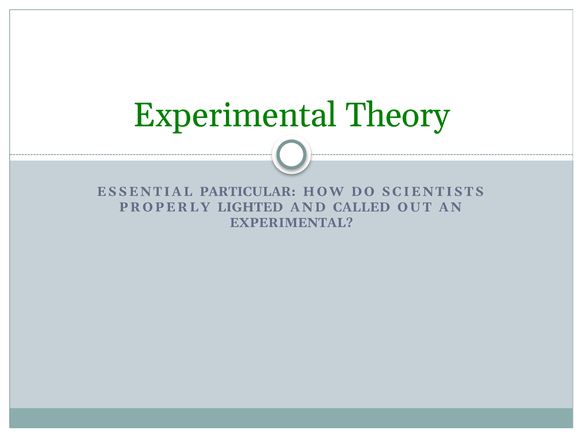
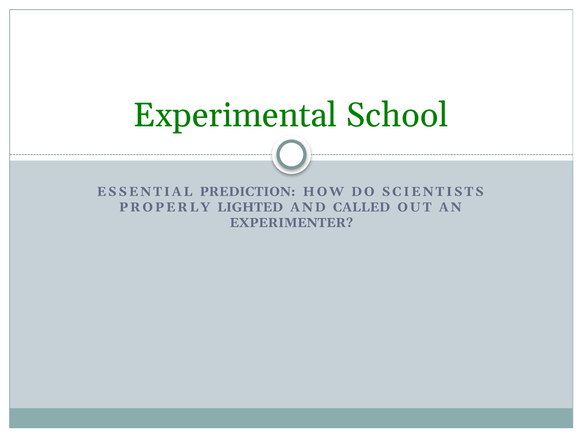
Theory: Theory -> School (397, 115)
PARTICULAR: PARTICULAR -> PREDICTION (248, 191)
EXPERIMENTAL: EXPERIMENTAL -> EXPERIMENTER (291, 222)
